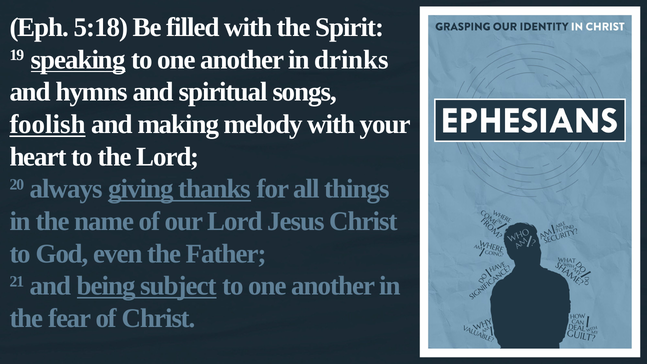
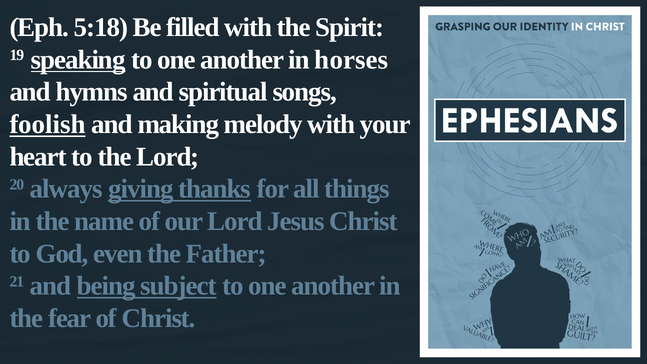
drinks: drinks -> horses (351, 60)
